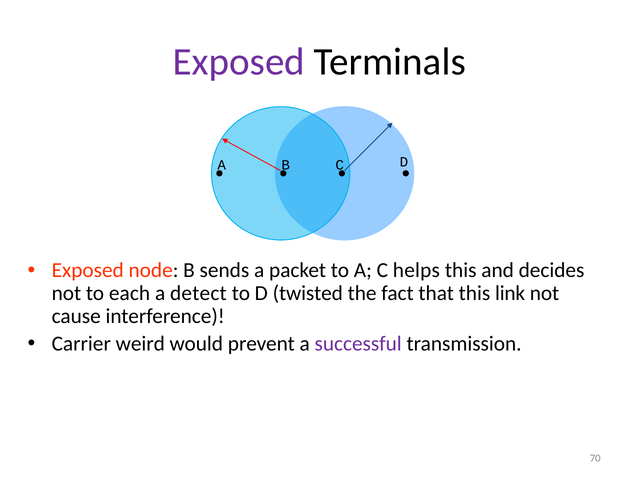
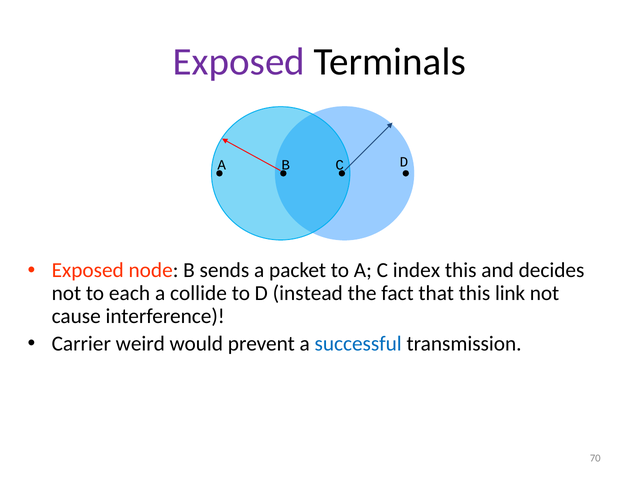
helps: helps -> index (416, 270)
detect: detect -> collide (198, 293)
twisted: twisted -> instead (308, 293)
successful colour: purple -> blue (358, 343)
